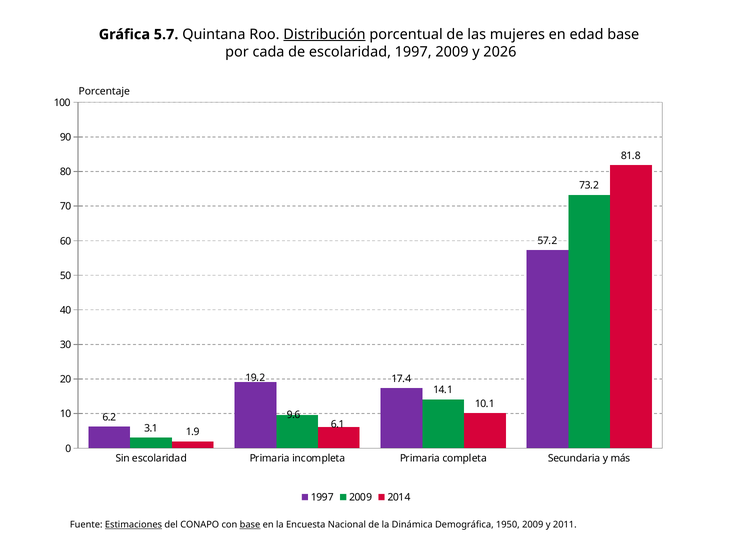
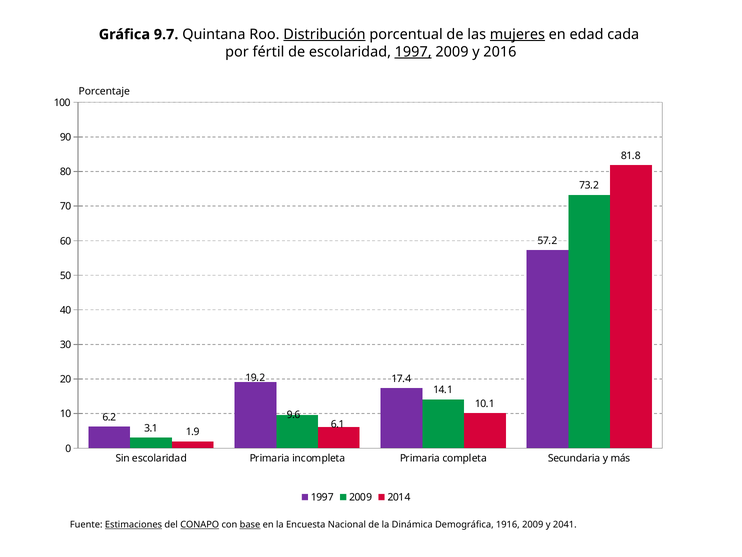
5.7: 5.7 -> 9.7 (166, 34)
mujeres underline: none -> present (517, 34)
edad base: base -> cada (623, 34)
cada: cada -> fértil (268, 52)
1997 underline: none -> present (413, 52)
2026: 2026 -> 2016 (500, 52)
CONAPO underline: none -> present (200, 524)
1950: 1950 -> 1916 (508, 524)
2011: 2011 -> 2041 (565, 524)
